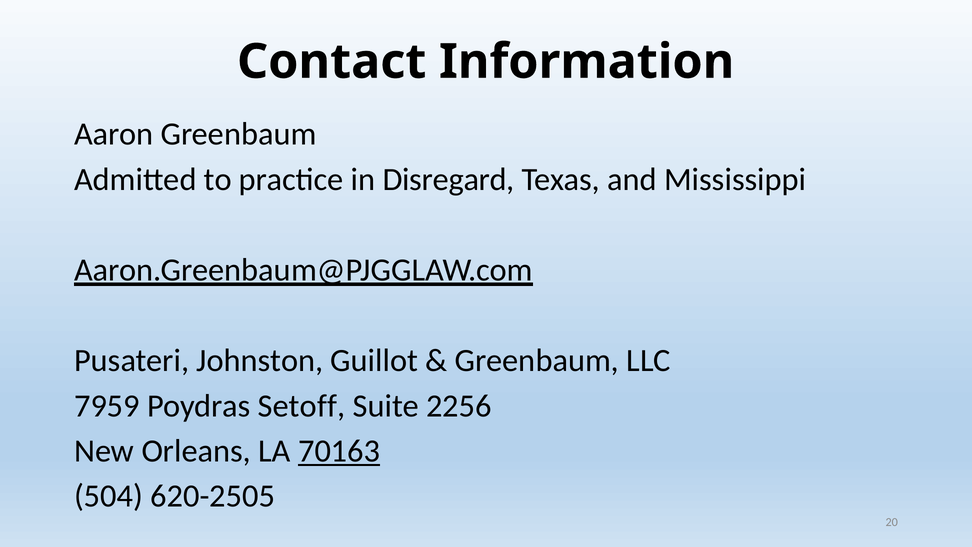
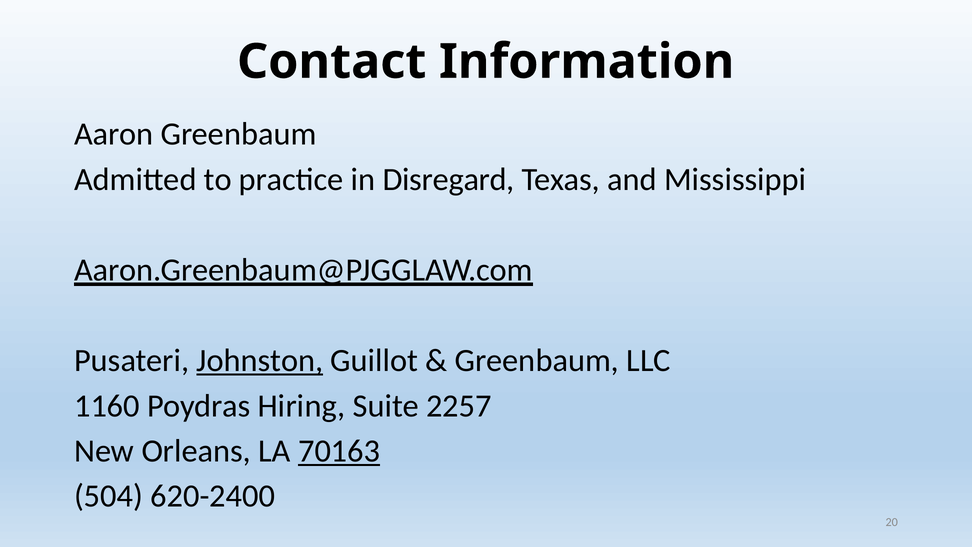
Johnston underline: none -> present (260, 361)
7959: 7959 -> 1160 (107, 406)
Setoff: Setoff -> Hiring (301, 406)
2256: 2256 -> 2257 (459, 406)
620-2505: 620-2505 -> 620-2400 (213, 496)
